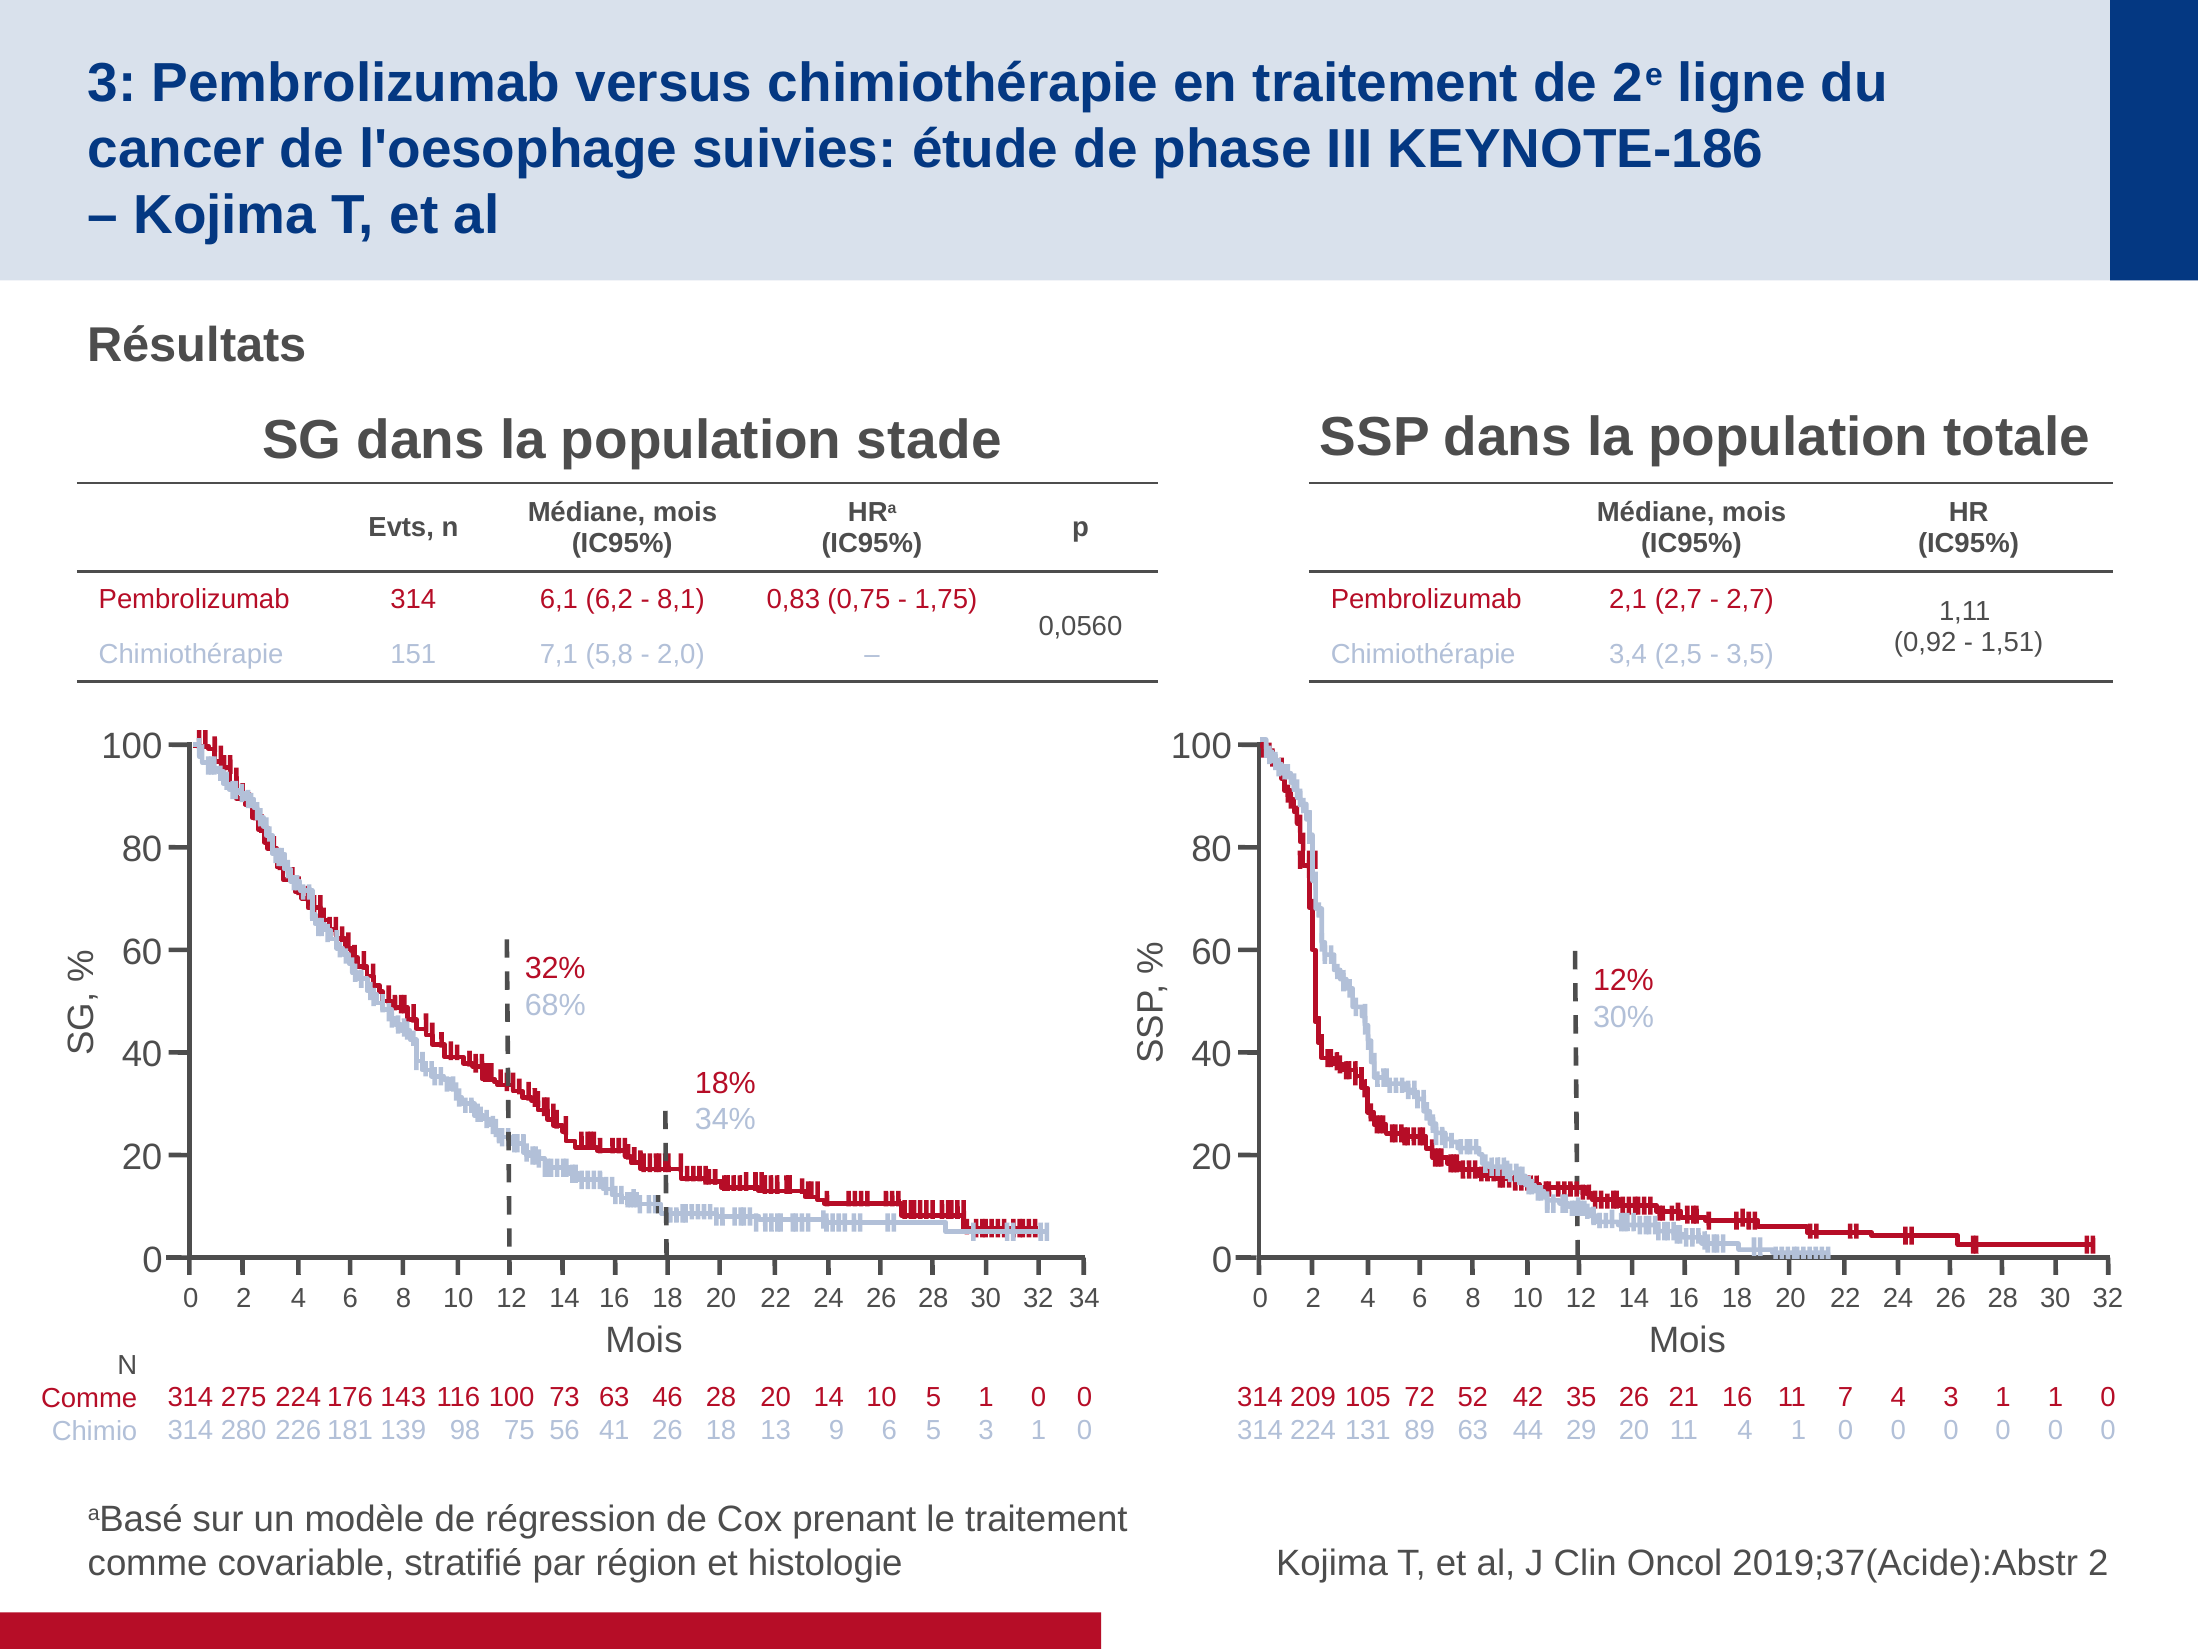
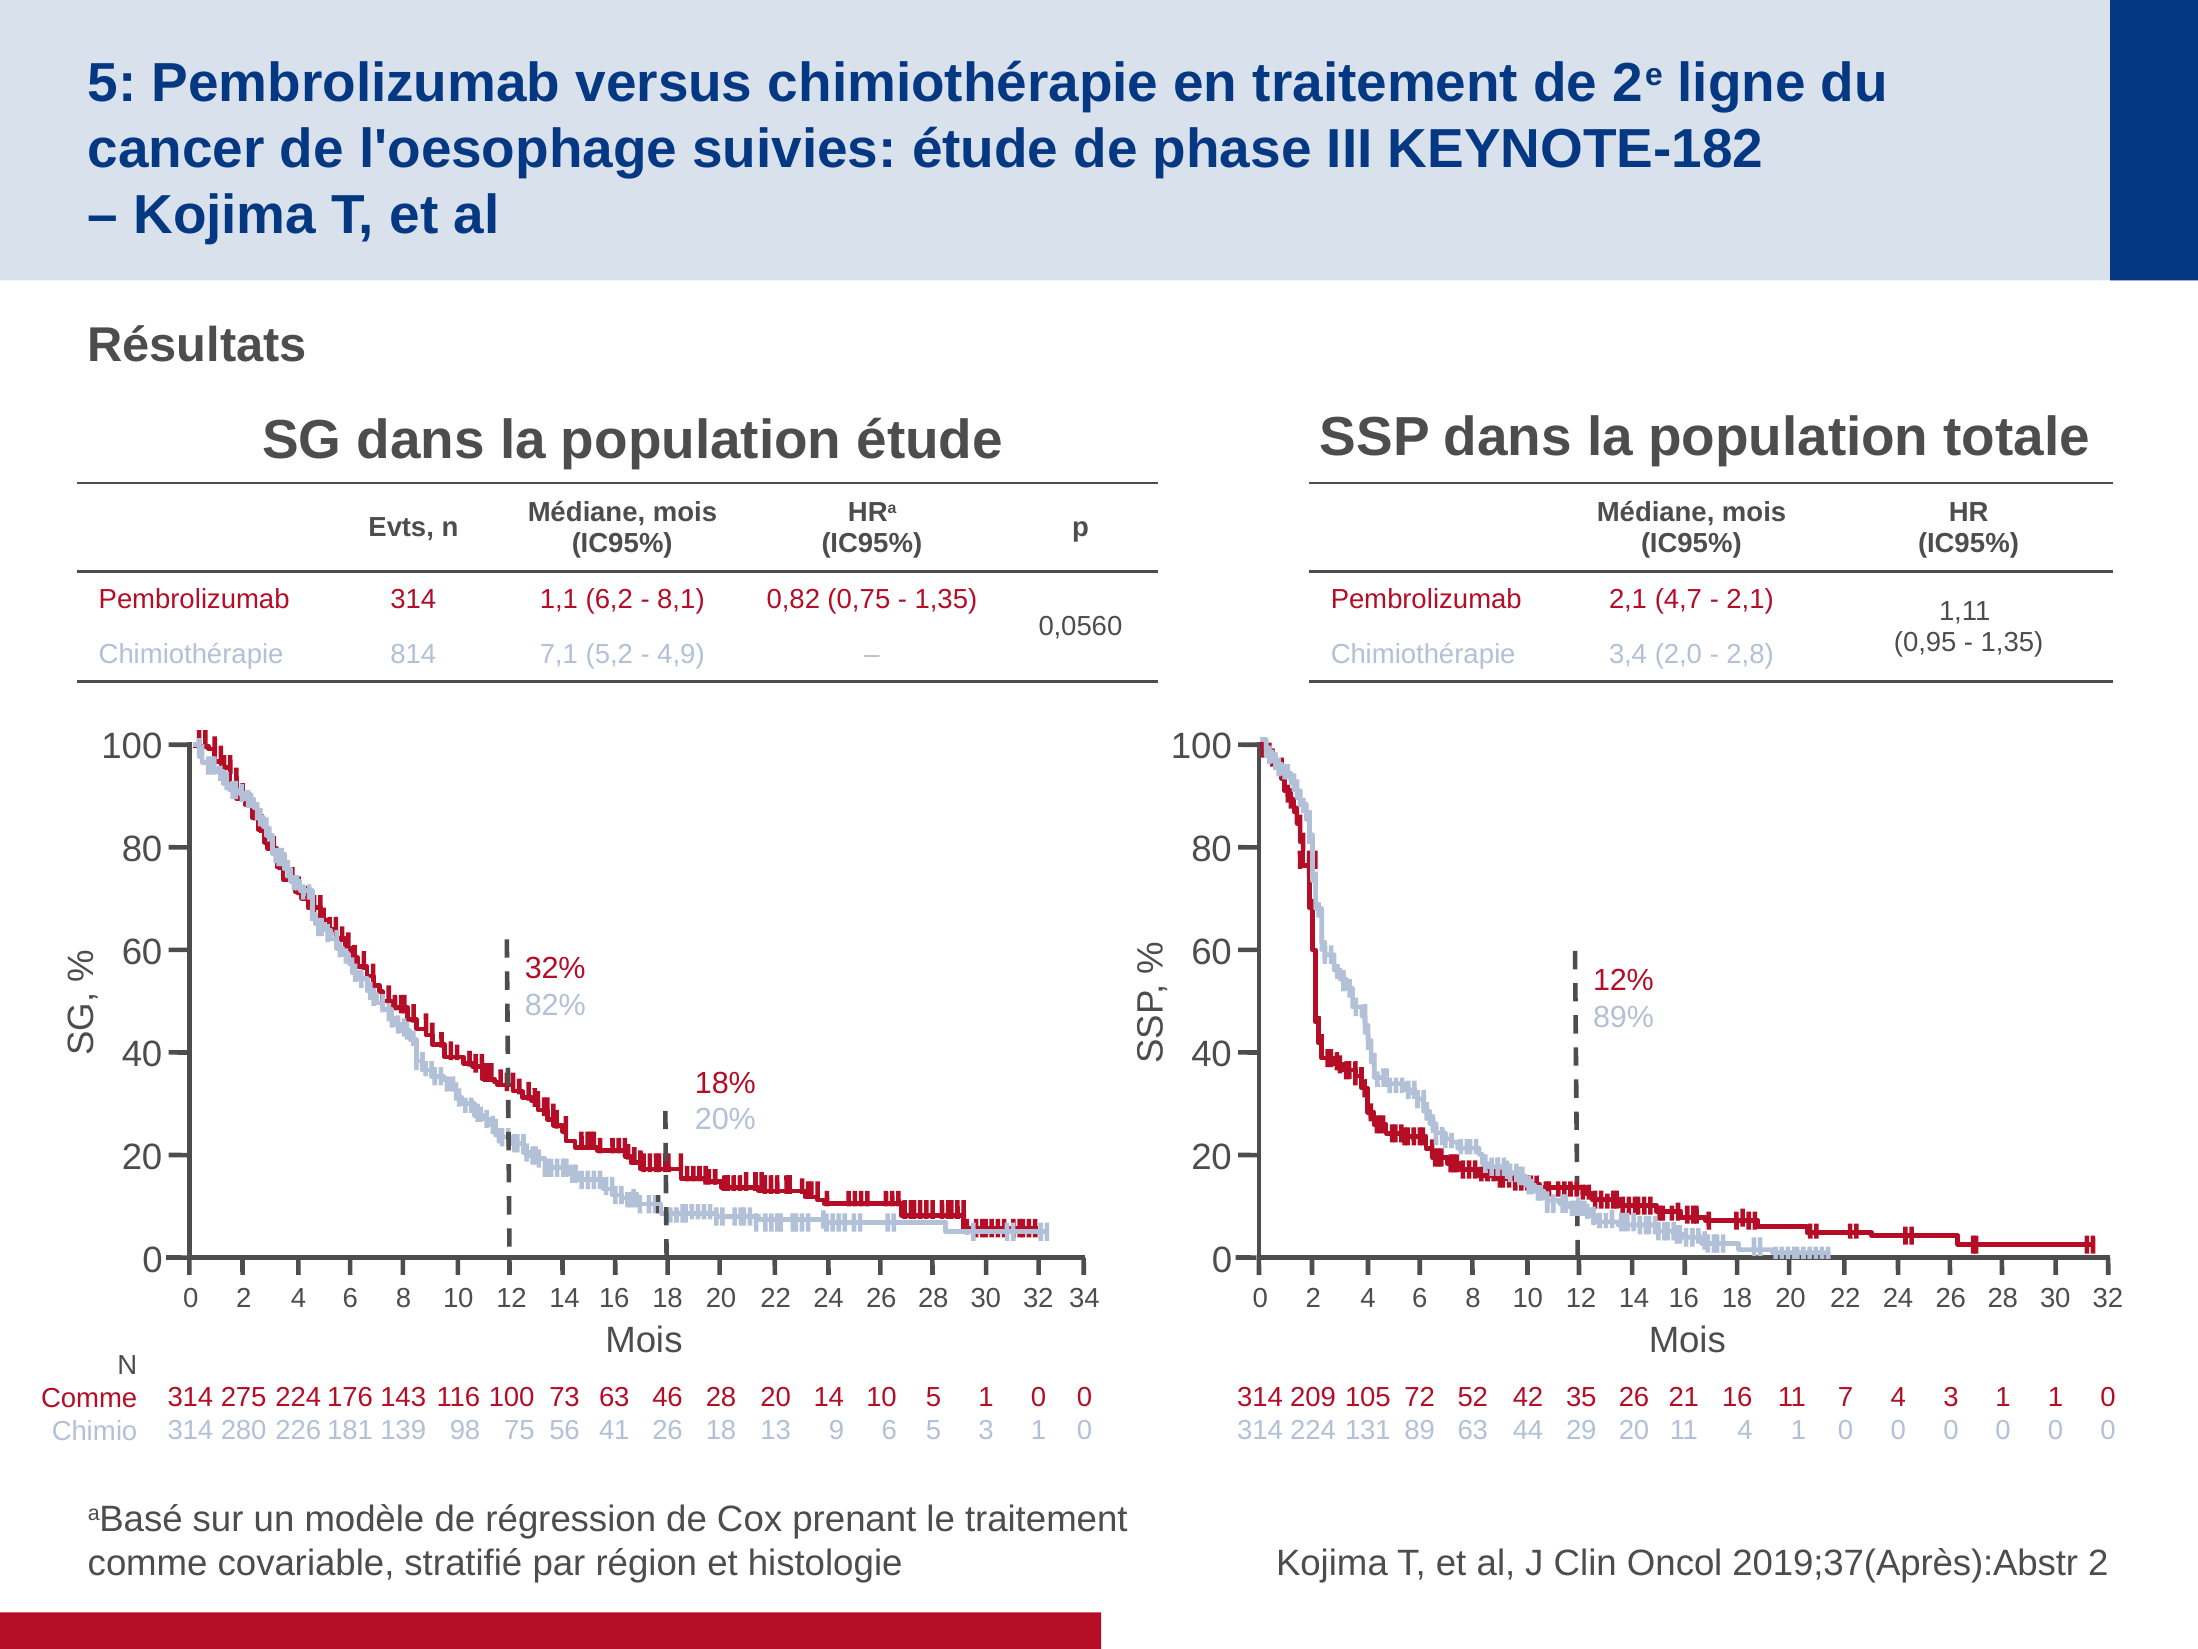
3: 3 -> 5 (112, 84)
KEYNOTE-186: KEYNOTE-186 -> KEYNOTE-182 (1575, 150)
population stade: stade -> étude (930, 441)
6,1: 6,1 -> 1,1 (559, 599)
0,83: 0,83 -> 0,82 (793, 599)
1,75: 1,75 -> 1,35 (946, 599)
2,1 2,7: 2,7 -> 4,7 (1678, 599)
2,7: 2,7 -> 2,1 (1750, 599)
0,92: 0,92 -> 0,95 (1925, 642)
1,51: 1,51 -> 1,35 (2012, 642)
151: 151 -> 814 (413, 654)
5,8: 5,8 -> 5,2 (609, 654)
2,0: 2,0 -> 4,9 (681, 654)
2,5: 2,5 -> 2,0 (1678, 654)
3,5: 3,5 -> 2,8 (1750, 654)
68%: 68% -> 82% (555, 1005)
30%: 30% -> 89% (1624, 1017)
34%: 34% -> 20% (725, 1119)
2019;37(Acide):Abstr: 2019;37(Acide):Abstr -> 2019;37(Après):Abstr (1905, 1563)
